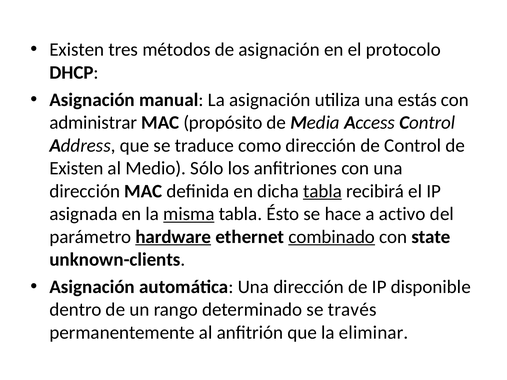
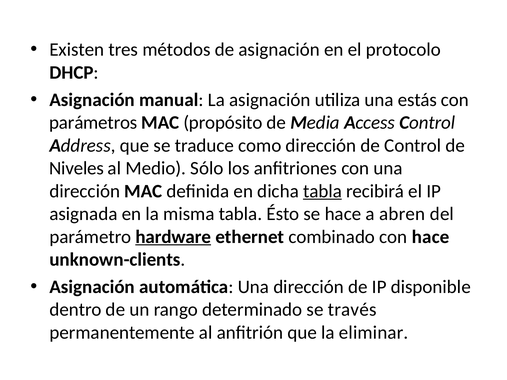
administrar: administrar -> parámetros (93, 123)
Existen: Existen -> Niveles (77, 168)
misma underline: present -> none (189, 214)
activo: activo -> abren (402, 214)
combinado underline: present -> none (332, 237)
con state: state -> hace (431, 237)
